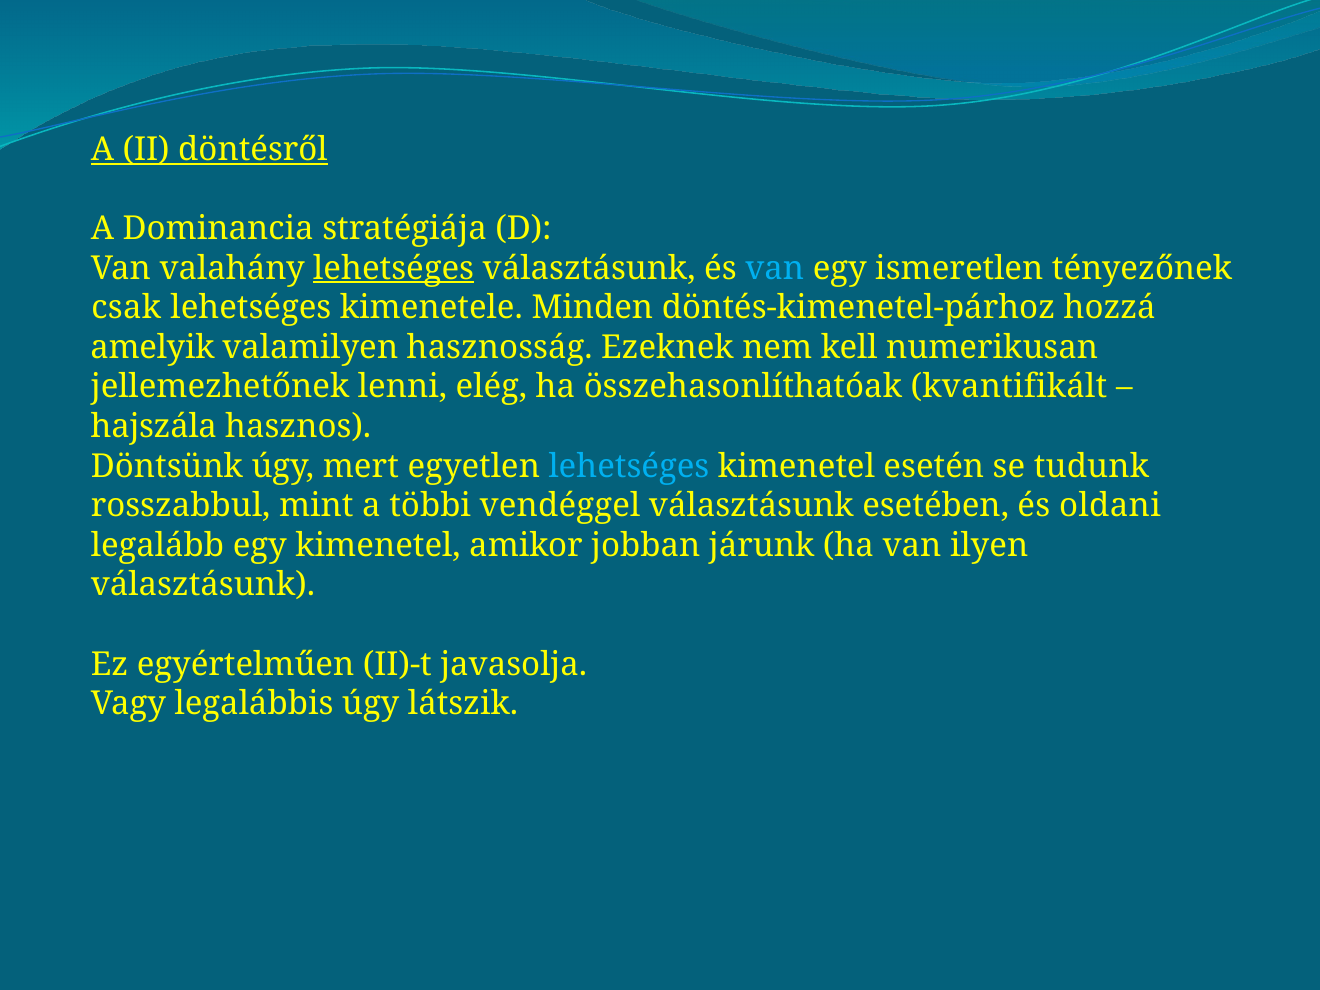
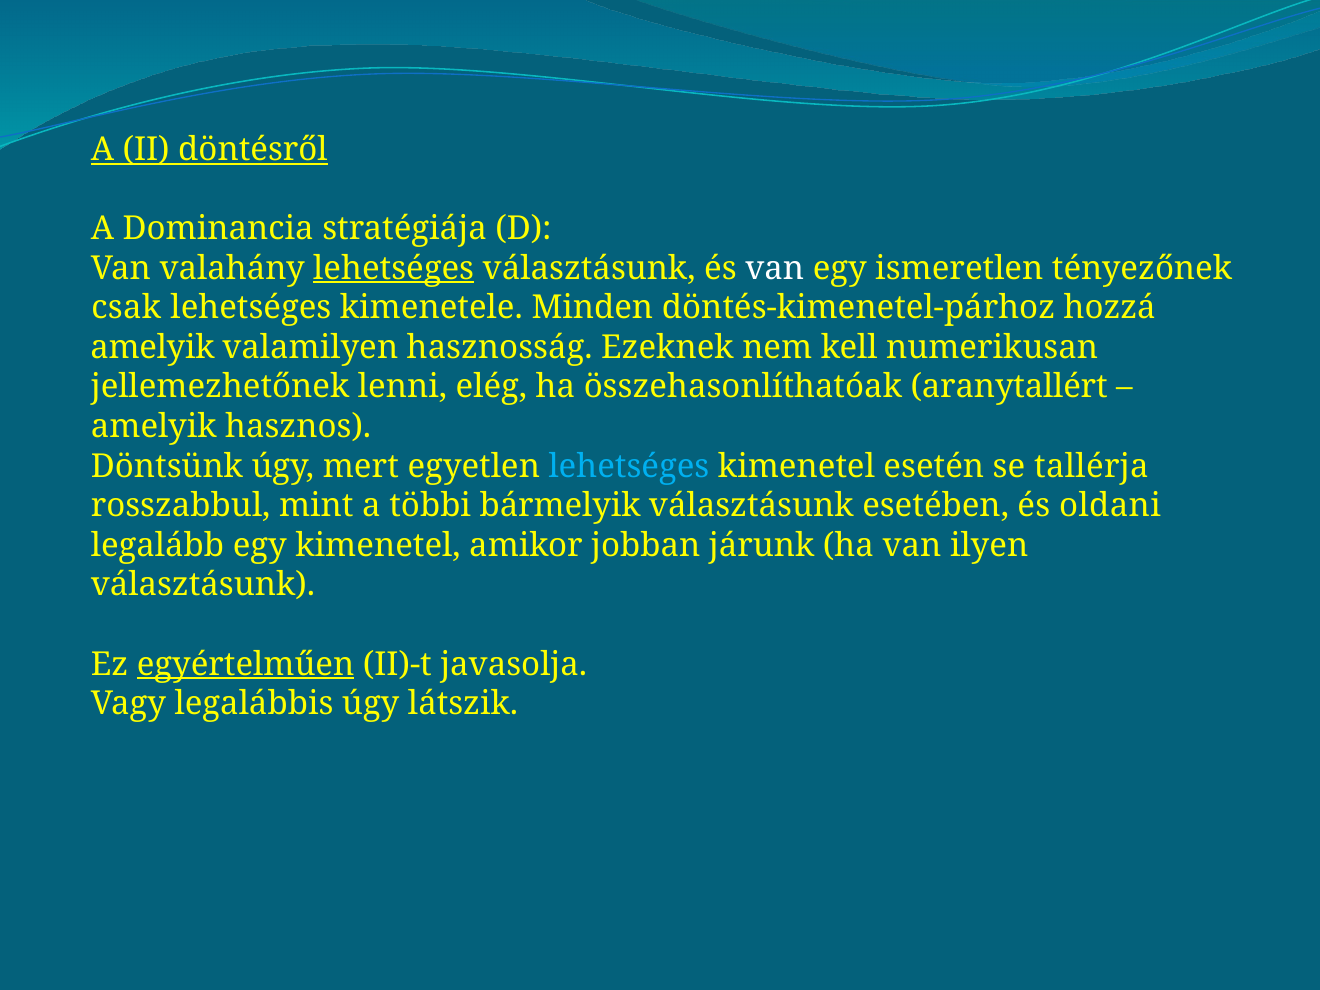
van colour: light blue -> white (775, 268)
kvantifikált: kvantifikált -> aranytallért (1009, 387)
hajszála: hajszála -> amelyik (154, 427)
tudunk: tudunk -> tallérja (1091, 466)
vendéggel: vendéggel -> bármelyik (560, 506)
egyértelműen underline: none -> present (246, 664)
